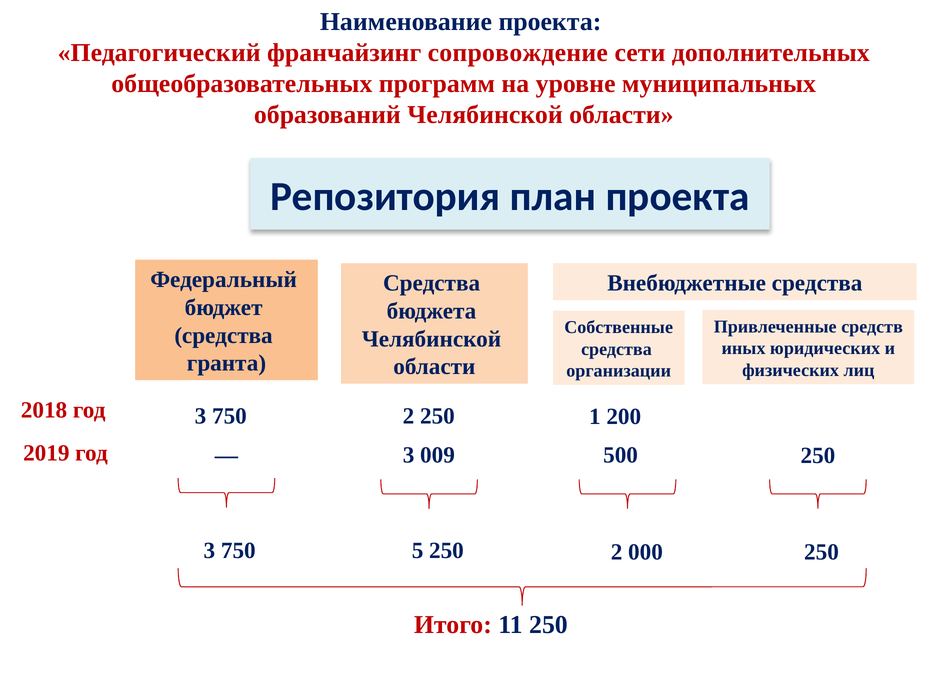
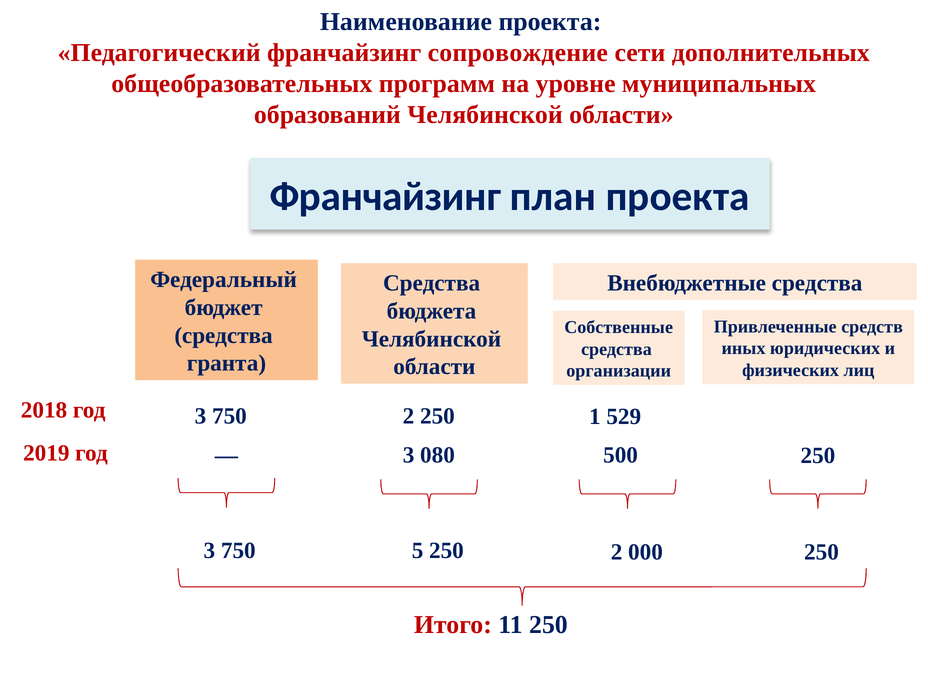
Репозитория: Репозитория -> Франчайзинг (385, 197)
200: 200 -> 529 (624, 417)
009: 009 -> 080 (437, 455)
